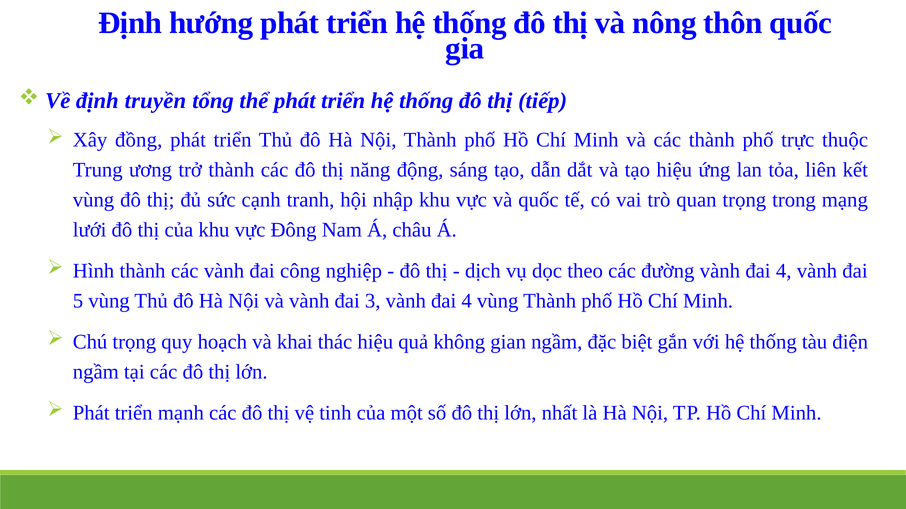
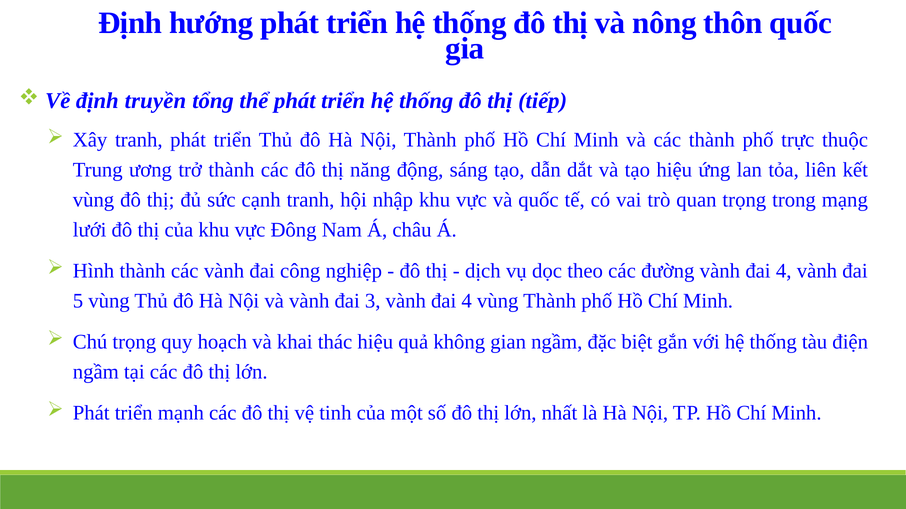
Xây đồng: đồng -> tranh (139, 140)
